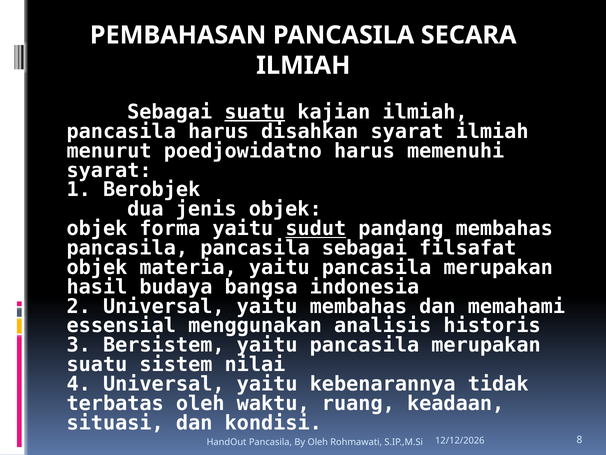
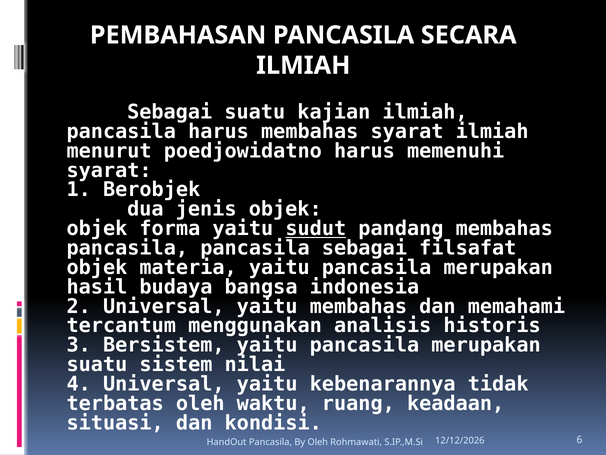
suatu underline: present -> none (255, 112)
harus disahkan: disahkan -> membahas (310, 131)
essensial: essensial -> tercantum (121, 325)
8: 8 -> 6 (579, 439)
